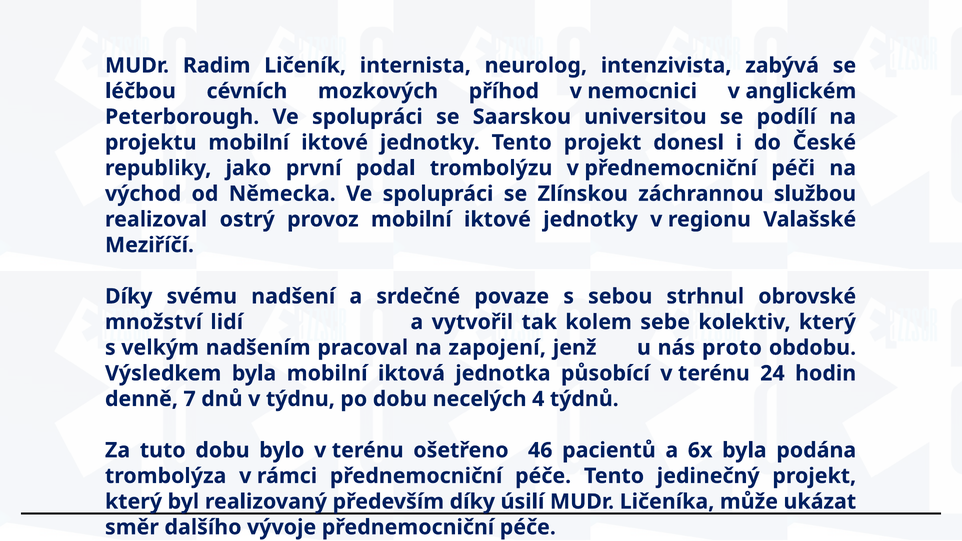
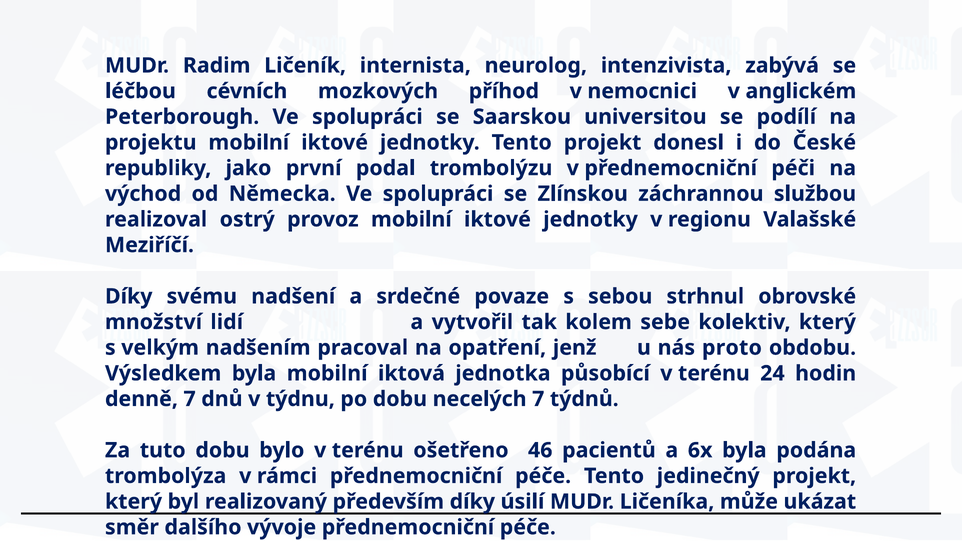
zapojení: zapojení -> opatření (497, 348)
necelých 4: 4 -> 7 (538, 399)
